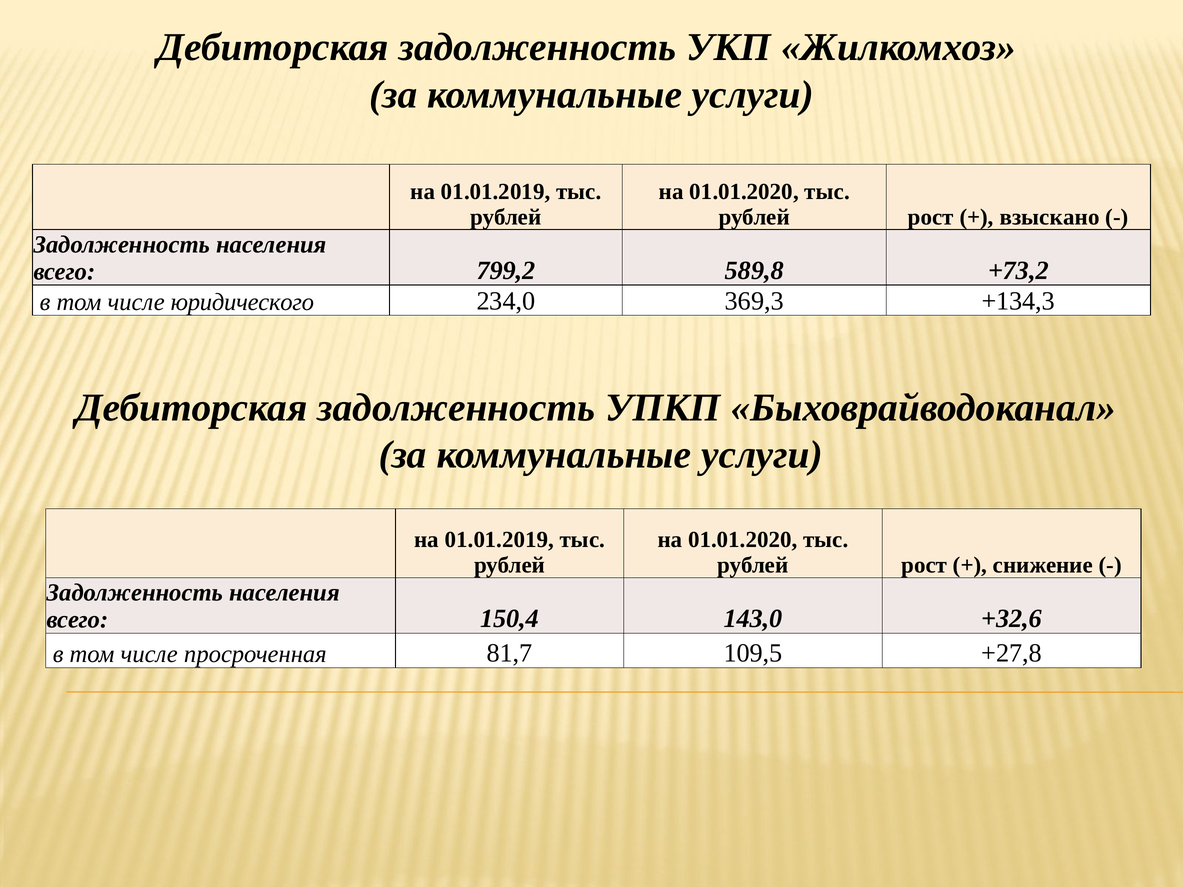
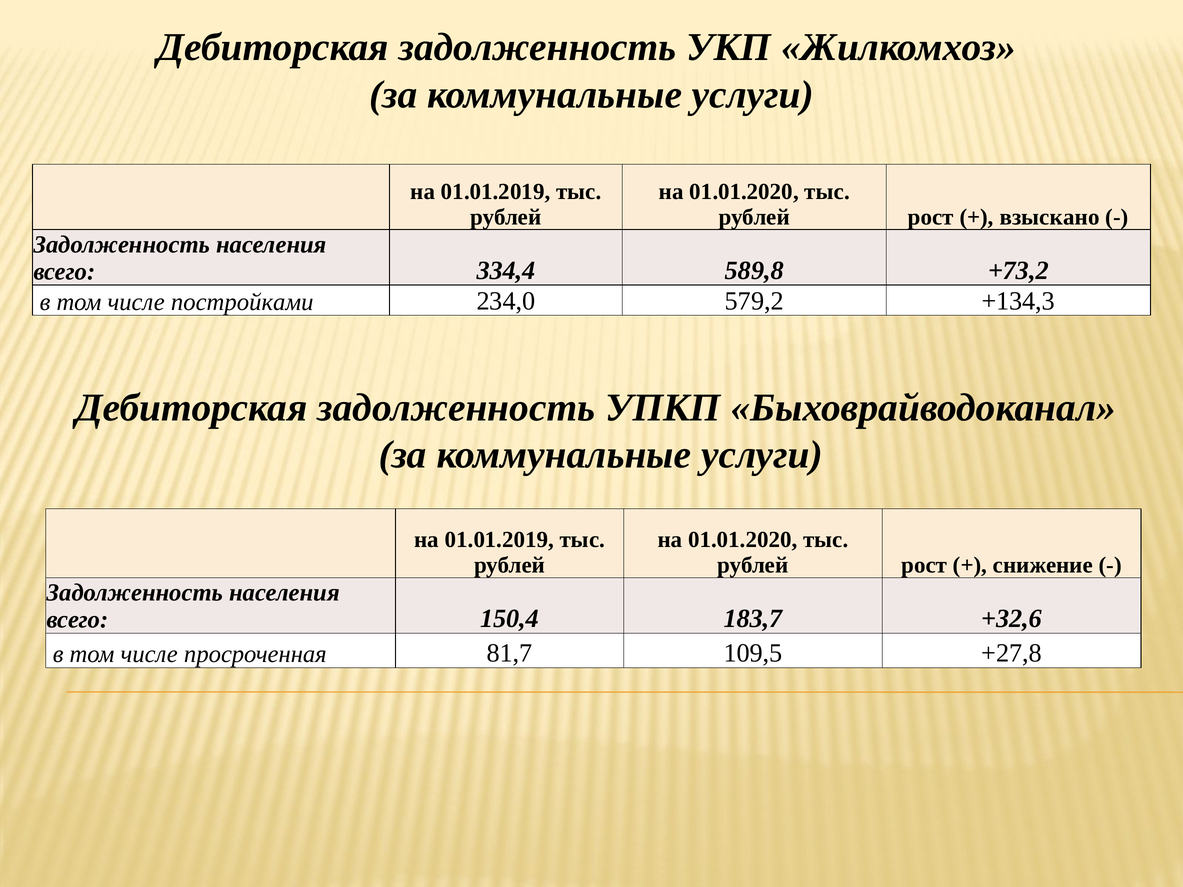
799,2: 799,2 -> 334,4 (506, 271)
юридического: юридического -> постройками (242, 302)
369,3: 369,3 -> 579,2 (754, 301)
143,0: 143,0 -> 183,7 (753, 619)
